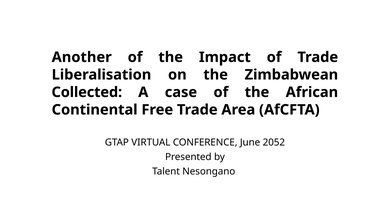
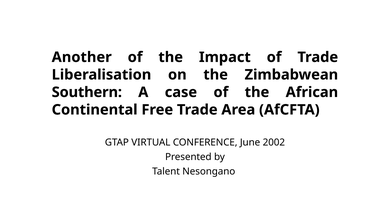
Collected: Collected -> Southern (87, 92)
2052: 2052 -> 2002 (274, 143)
